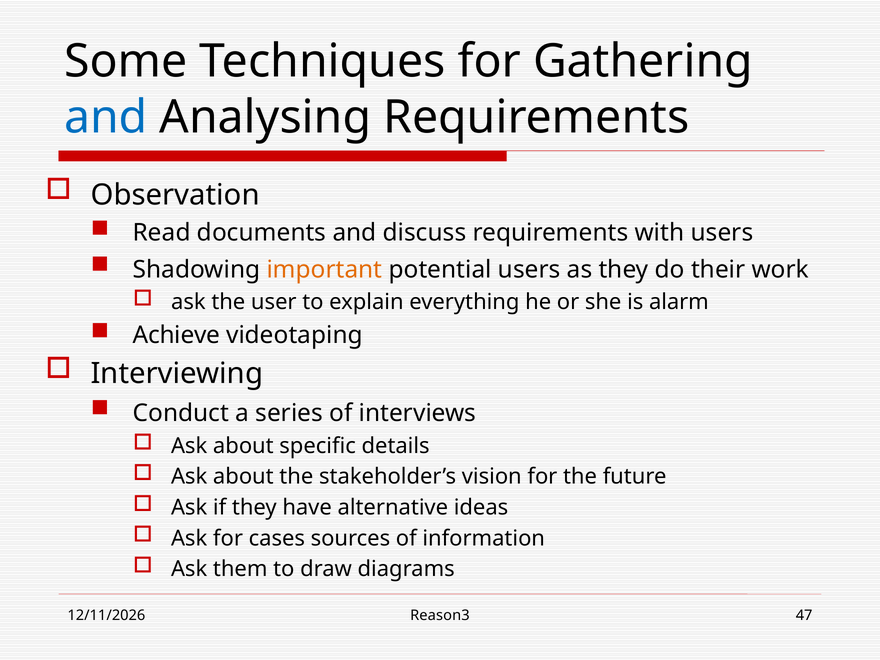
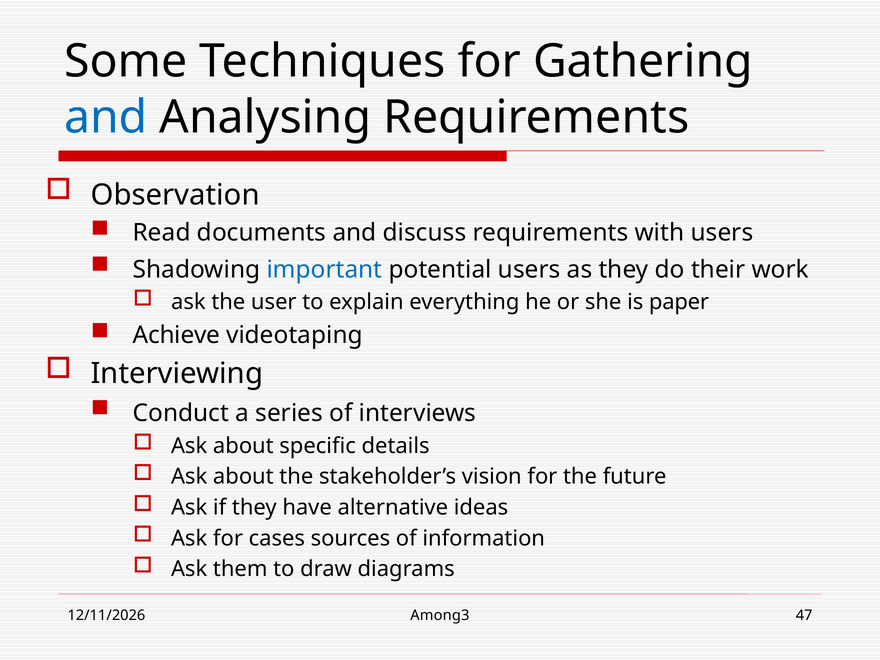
important colour: orange -> blue (324, 270)
alarm: alarm -> paper (679, 302)
Reason3: Reason3 -> Among3 (440, 615)
